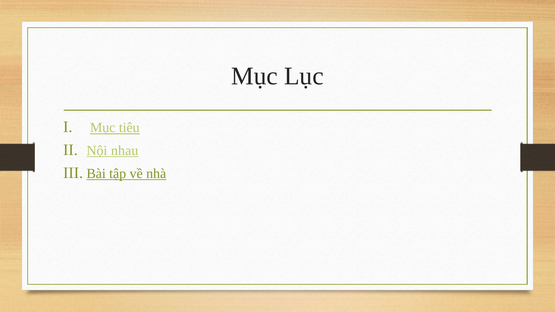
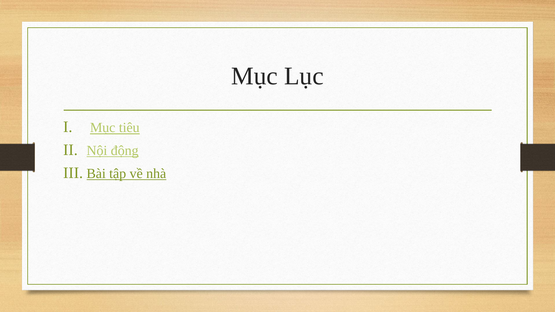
nhau: nhau -> động (125, 151)
